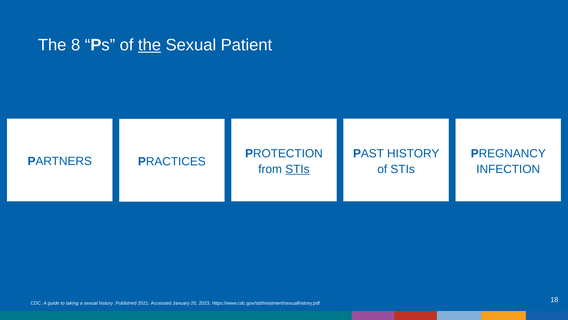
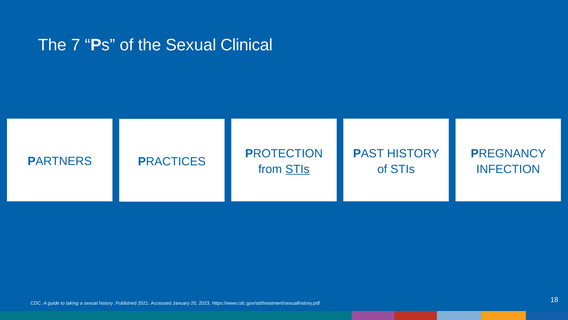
8: 8 -> 7 (76, 45)
the underline: present -> none (150, 45)
Patient: Patient -> Clinical (247, 45)
